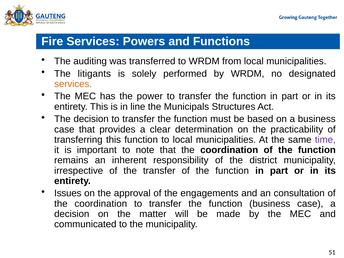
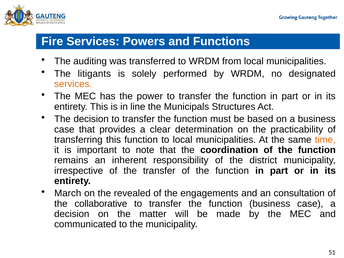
time colour: purple -> orange (325, 140)
Issues: Issues -> March (68, 193)
approval: approval -> revealed (132, 193)
coordination: coordination -> collaborative (101, 204)
